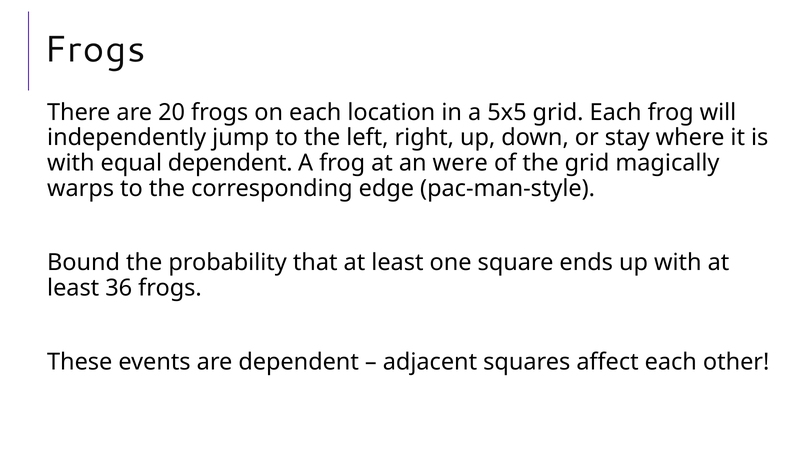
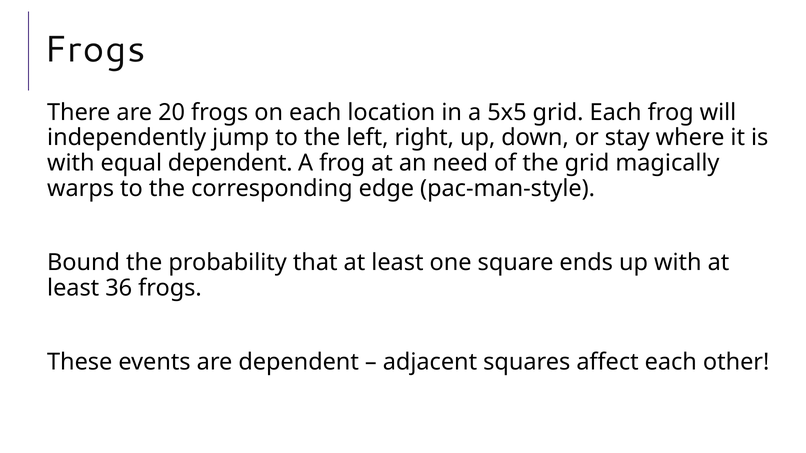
were: were -> need (460, 163)
